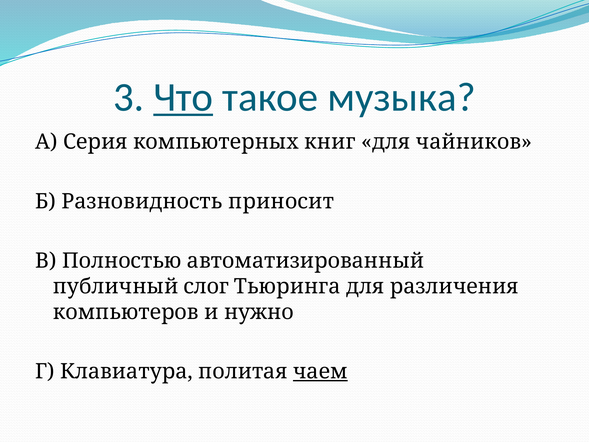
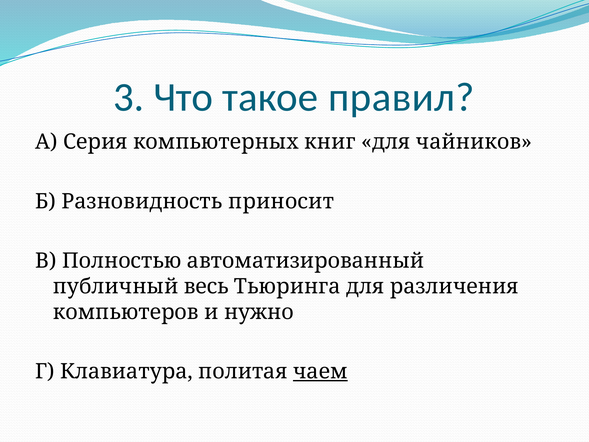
Что underline: present -> none (183, 97)
музыка: музыка -> правил (401, 97)
слог: слог -> весь (206, 286)
